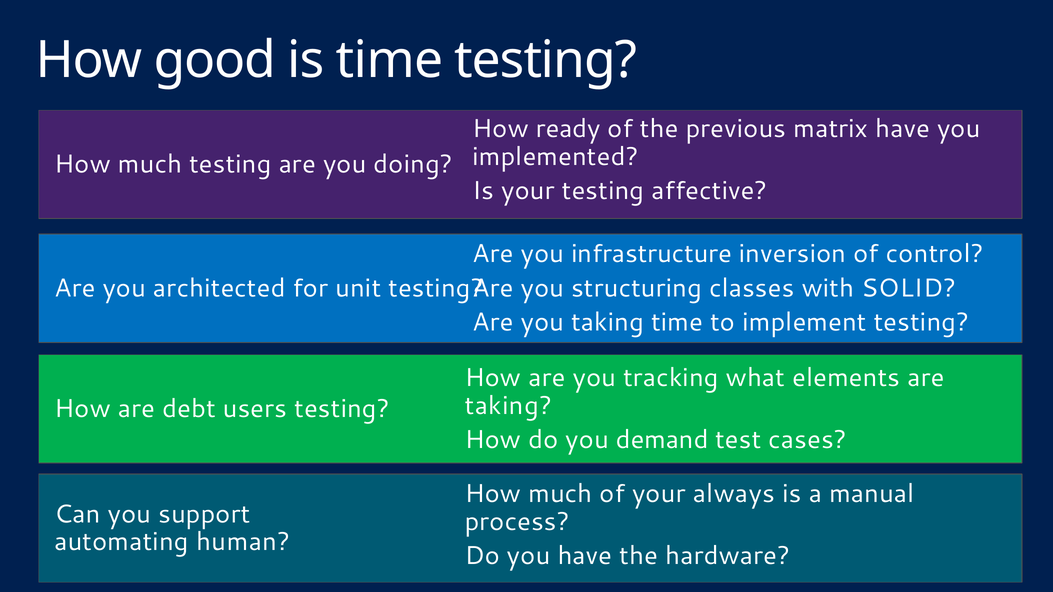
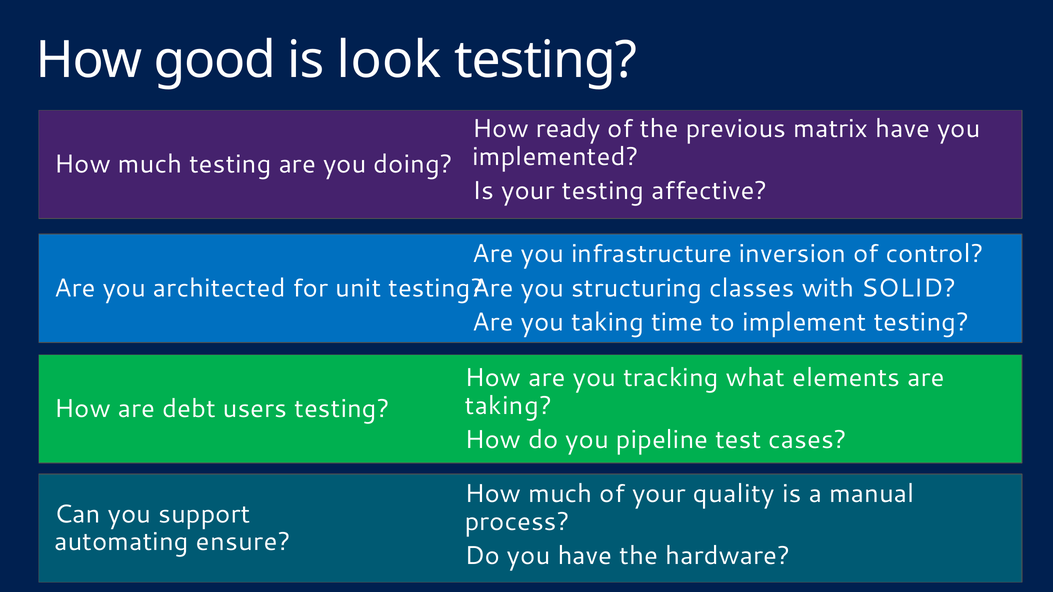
is time: time -> look (389, 60)
demand: demand -> pipeline (662, 440)
always: always -> quality (734, 494)
human: human -> ensure (243, 542)
